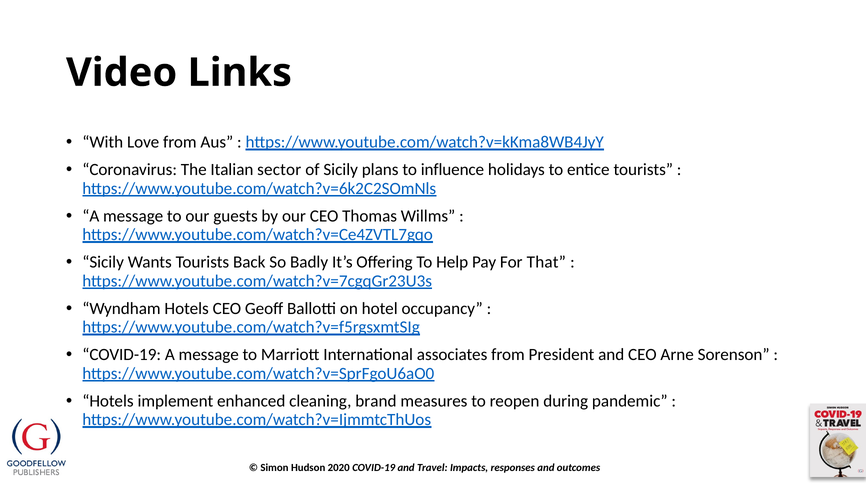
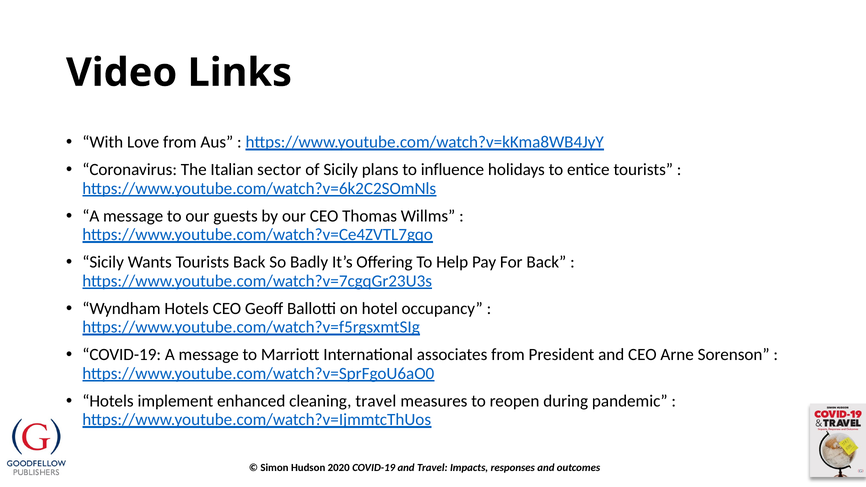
For That: That -> Back (546, 262)
cleaning brand: brand -> travel (376, 401)
